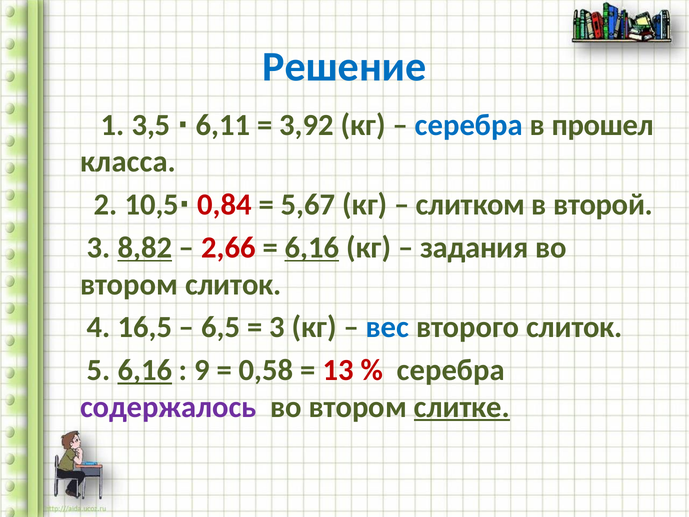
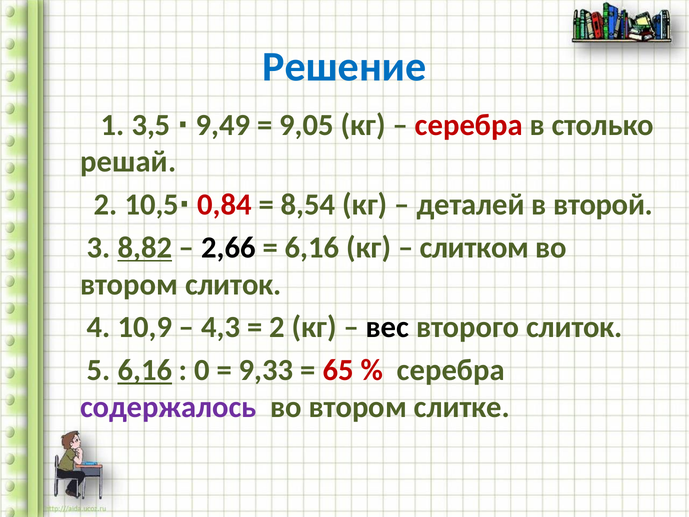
6,11: 6,11 -> 9,49 (223, 125)
3,92: 3,92 -> 9,05 (307, 125)
серебра colour: blue -> red (469, 125)
прошел: прошел -> столько (603, 125)
класса: класса -> решай (128, 162)
5,67: 5,67 -> 8,54 (308, 205)
слитком: слитком -> деталей (471, 205)
2,66 colour: red -> black (228, 248)
6,16 underline: present -> none (312, 248)
задания: задания -> слитком (474, 248)
16,5: 16,5 -> 10,9 (145, 327)
6,5: 6,5 -> 4,3 (221, 327)
3: 3 -> 2 (277, 327)
вес colour: blue -> black (387, 327)
9: 9 -> 0 (202, 370)
0,58: 0,58 -> 9,33 (266, 370)
13: 13 -> 65 (338, 370)
слитке underline: present -> none (462, 407)
